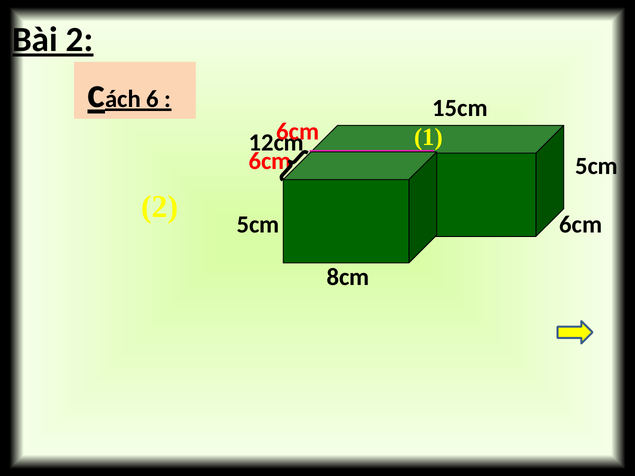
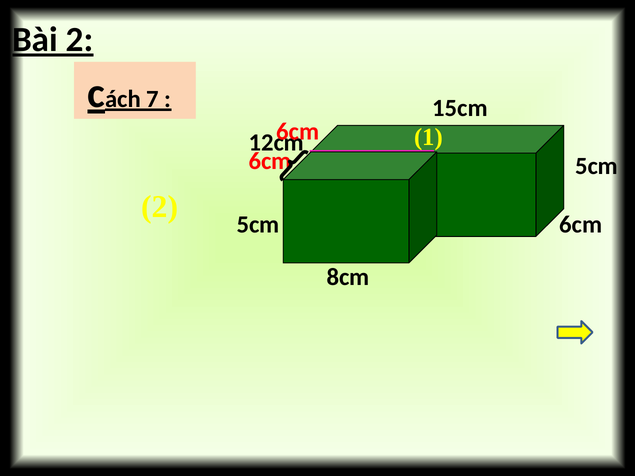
6: 6 -> 7 (153, 99)
